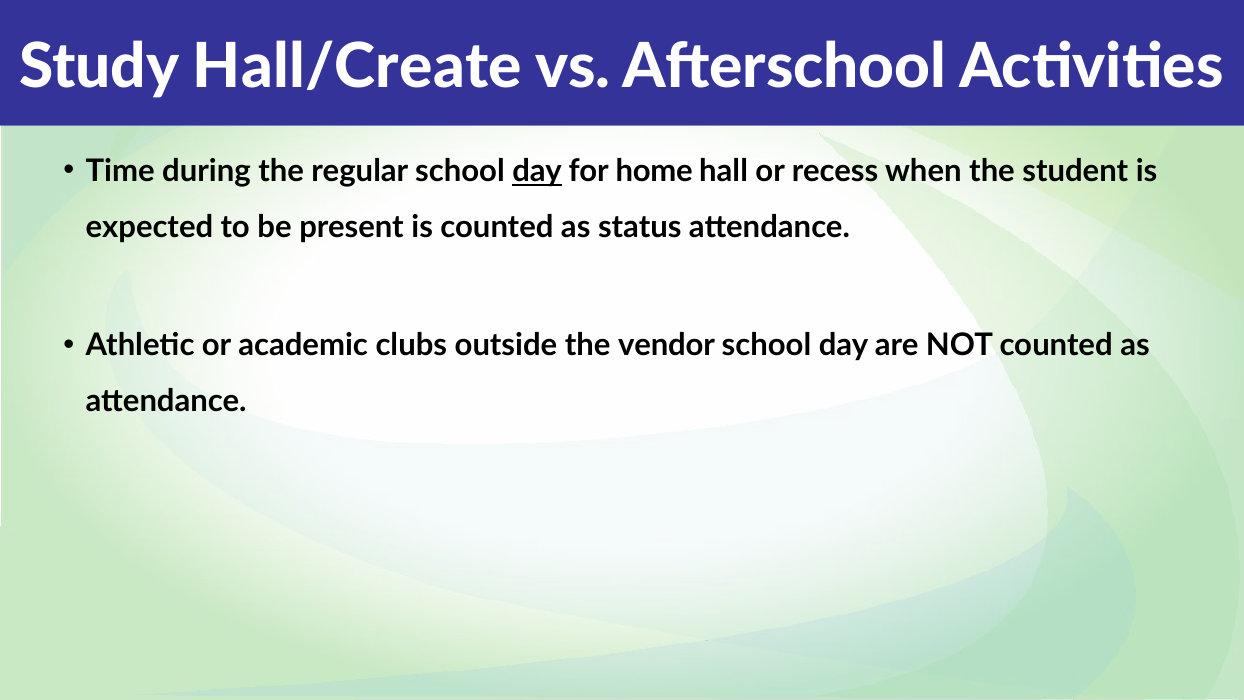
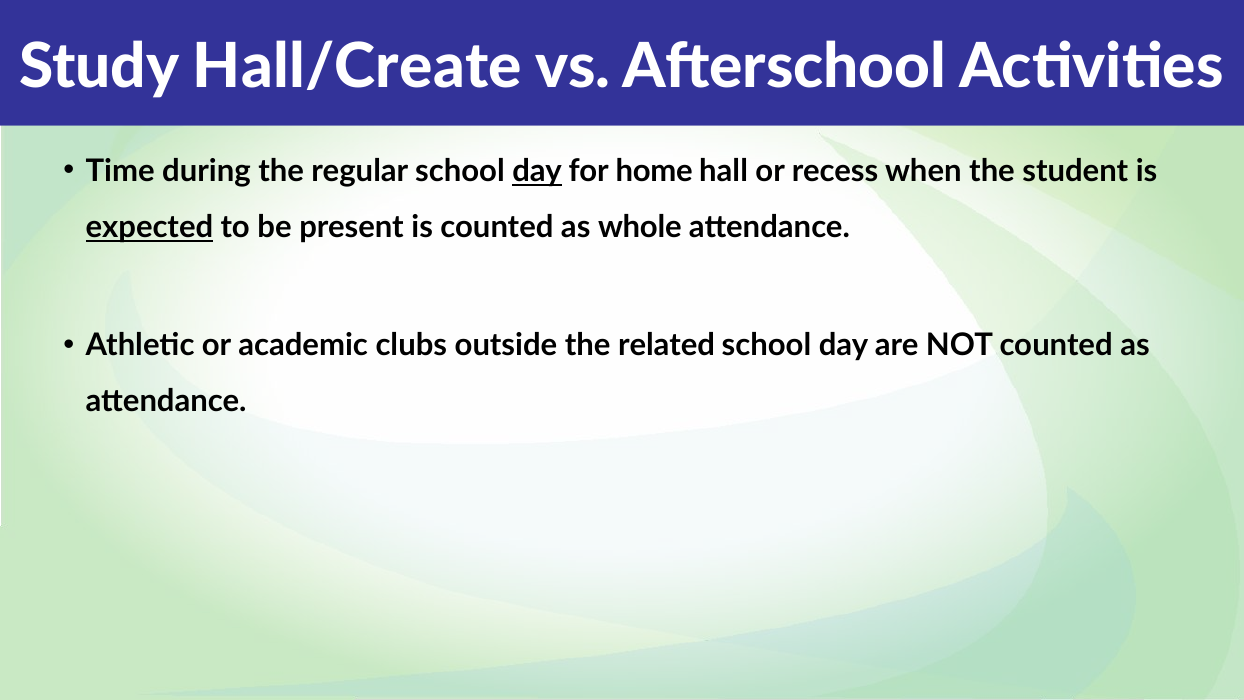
expected underline: none -> present (149, 227)
status: status -> whole (640, 227)
vendor: vendor -> related (667, 345)
